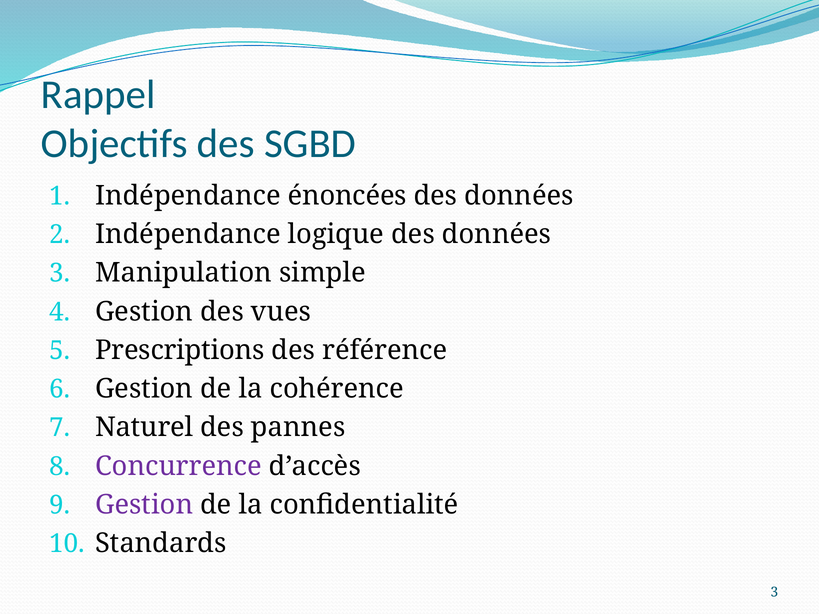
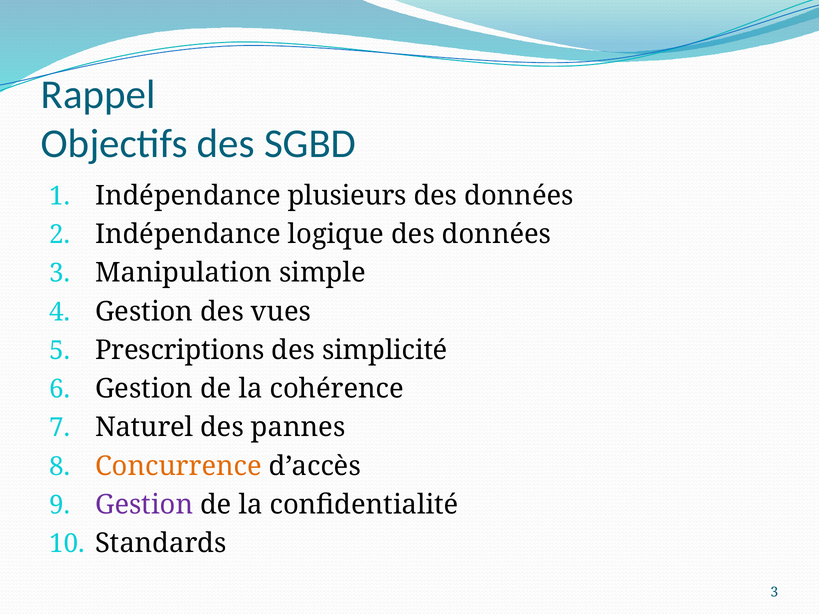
énoncées: énoncées -> plusieurs (347, 196)
référence: référence -> simplicité (385, 350)
Concurrence colour: purple -> orange (178, 466)
